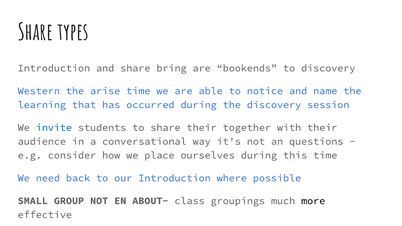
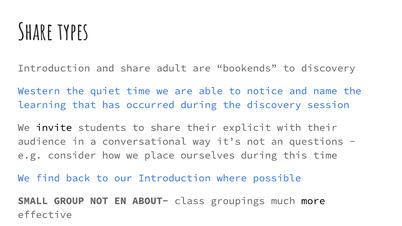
bring: bring -> adult (171, 68)
arise: arise -> quiet (105, 91)
invite colour: blue -> black (54, 128)
together: together -> explicit (247, 128)
need: need -> find (48, 178)
